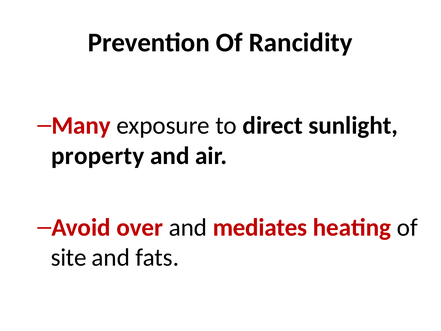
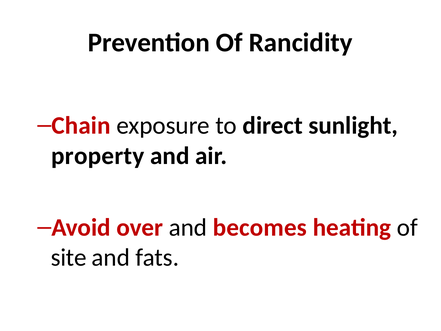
Many: Many -> Chain (81, 126)
mediates: mediates -> becomes (260, 227)
